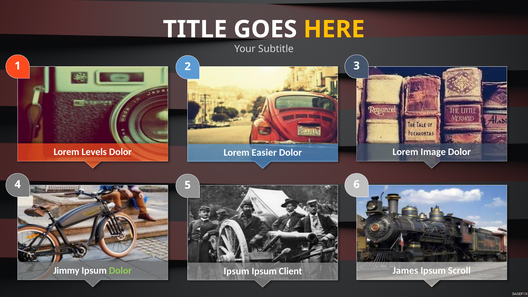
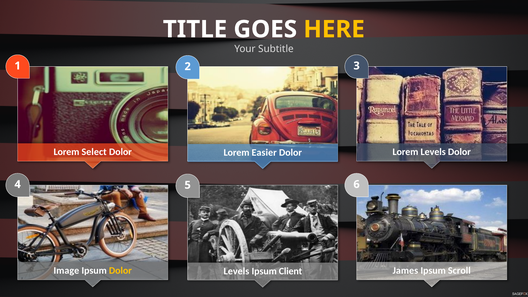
Levels: Levels -> Select (94, 152)
Lorem Image: Image -> Levels (433, 152)
Jimmy: Jimmy -> Image (66, 271)
Dolor colour: light green -> yellow (120, 271)
Ipsum: Ipsum -> Levels (236, 271)
